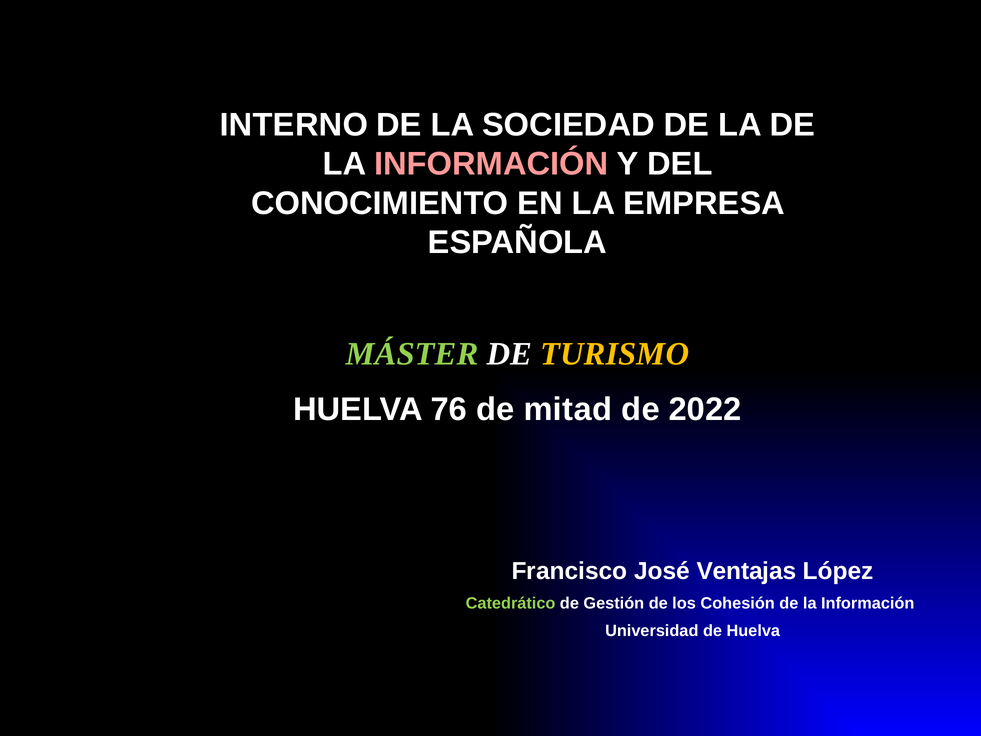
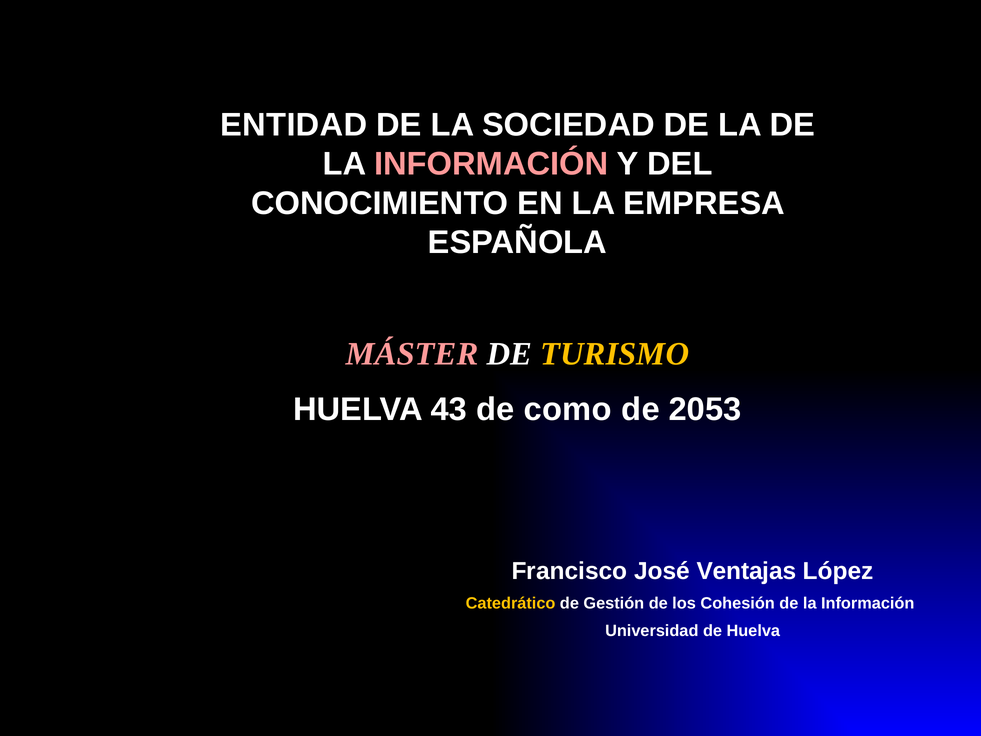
INTERNO: INTERNO -> ENTIDAD (294, 125)
MÁSTER colour: light green -> pink (412, 354)
76: 76 -> 43 (449, 409)
mitad: mitad -> como (568, 409)
2022: 2022 -> 2053 (705, 409)
Catedrático colour: light green -> yellow (511, 603)
